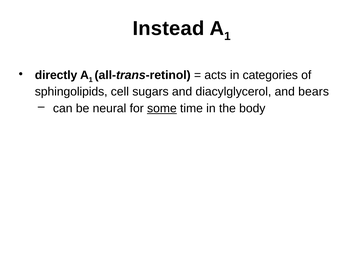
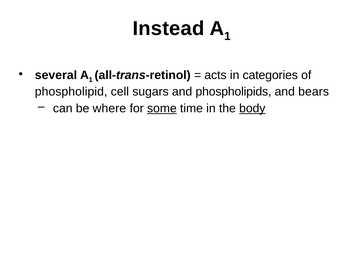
directly: directly -> several (56, 75)
sphingolipids: sphingolipids -> phospholipid (71, 92)
diacylglycerol: diacylglycerol -> phospholipids (233, 92)
neural: neural -> where (109, 109)
body underline: none -> present (252, 109)
